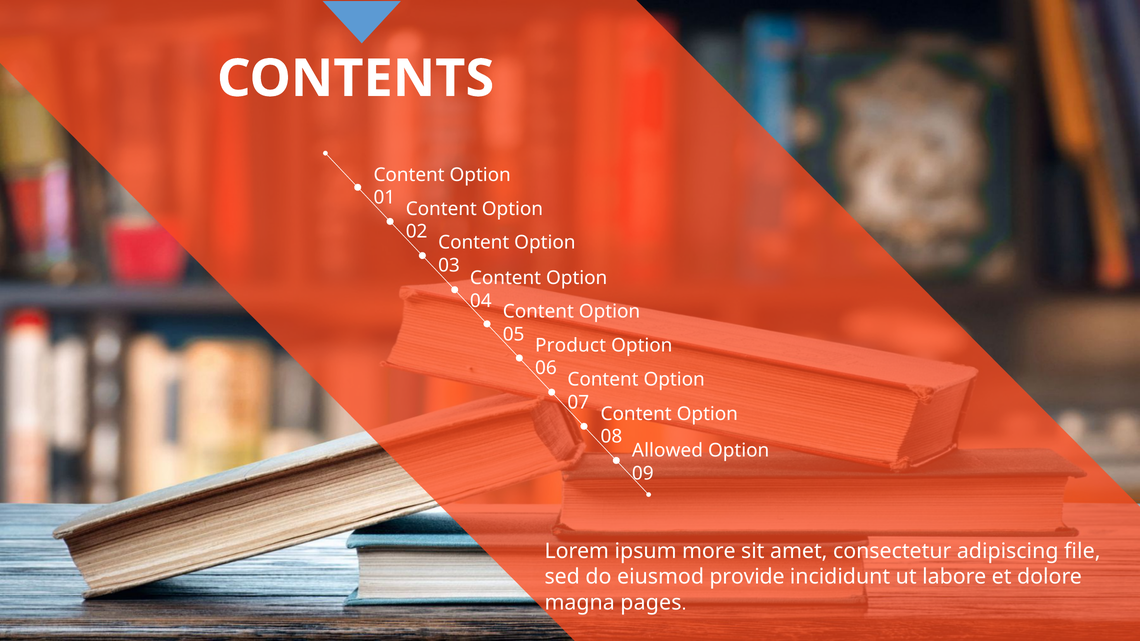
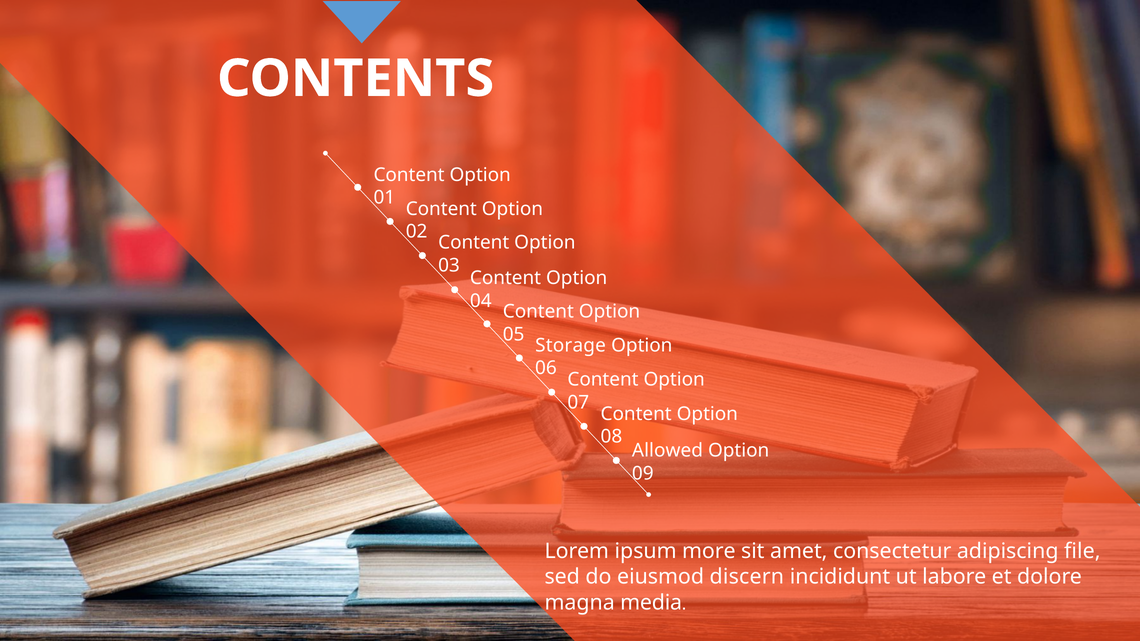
Product: Product -> Storage (571, 345)
provide: provide -> discern (747, 577)
pages: pages -> media (651, 603)
